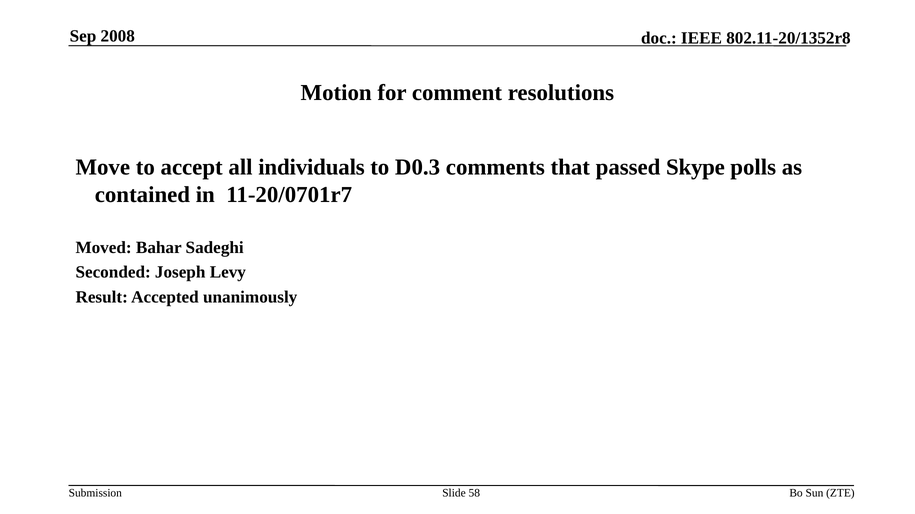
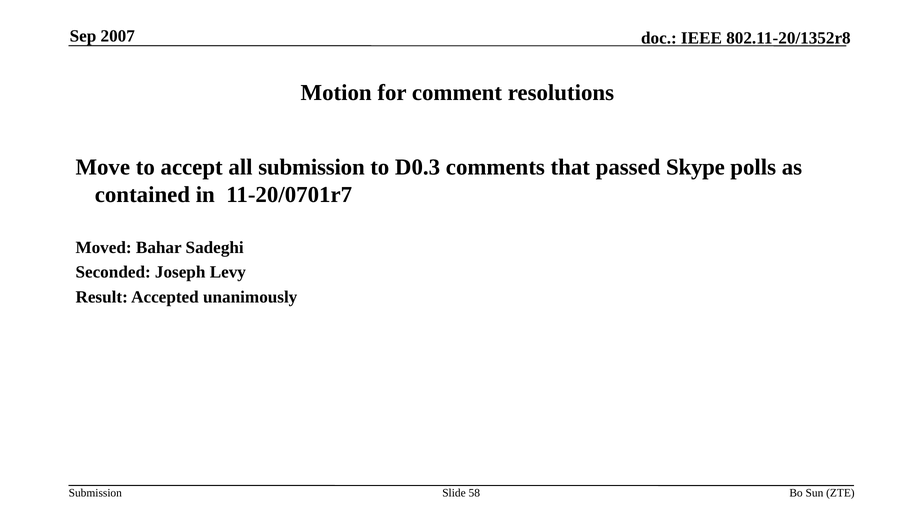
2008: 2008 -> 2007 (118, 36)
all individuals: individuals -> submission (311, 167)
